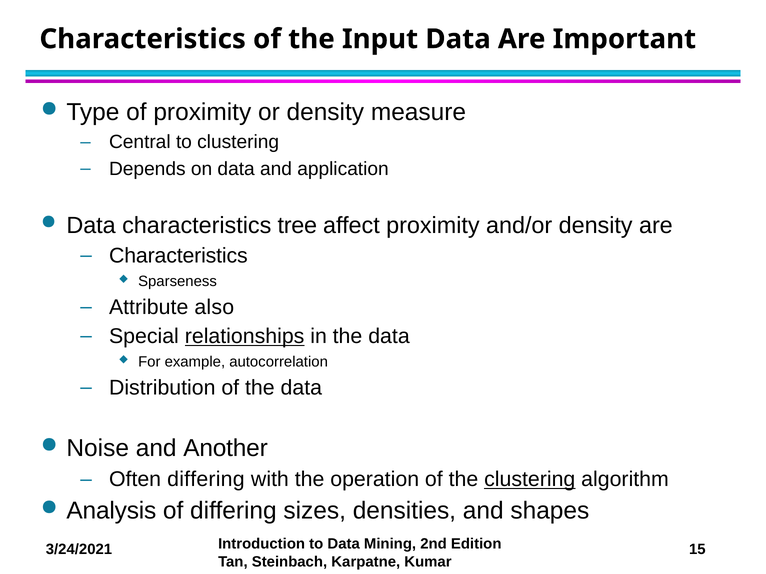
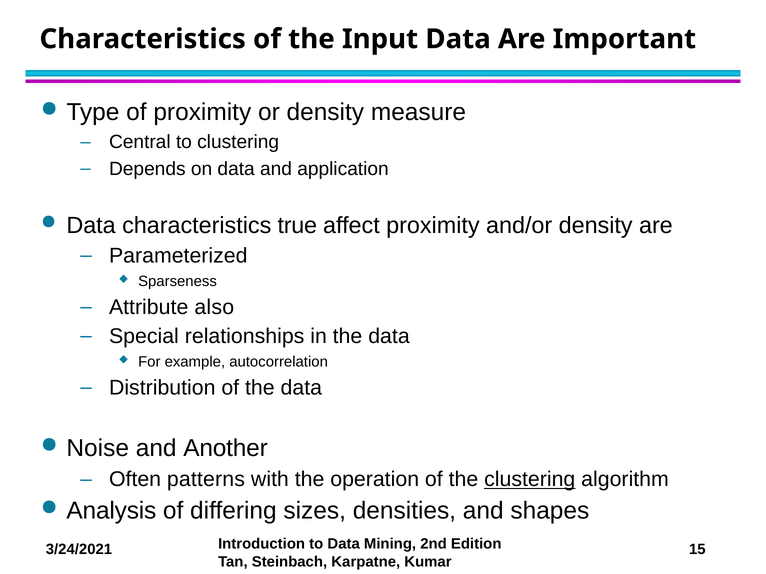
tree: tree -> true (297, 226)
Characteristics: Characteristics -> Parameterized (178, 256)
relationships underline: present -> none (245, 337)
Often differing: differing -> patterns (206, 480)
